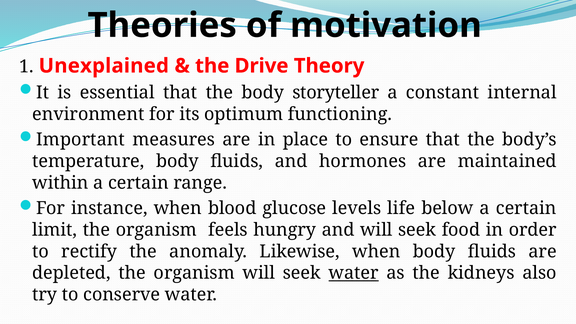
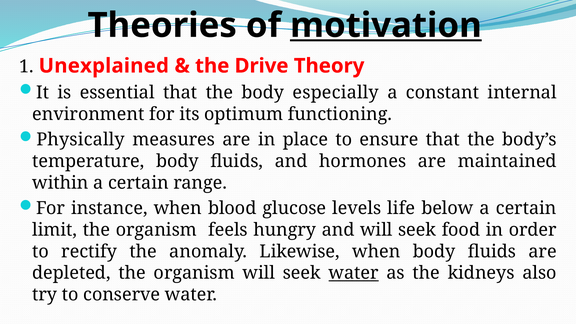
motivation underline: none -> present (386, 25)
storyteller: storyteller -> especially (336, 93)
Important: Important -> Physically (81, 140)
